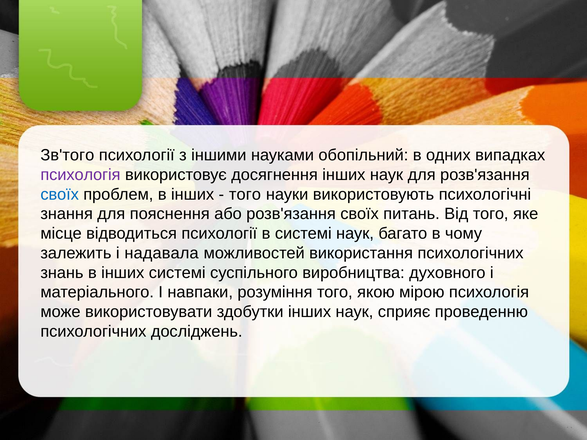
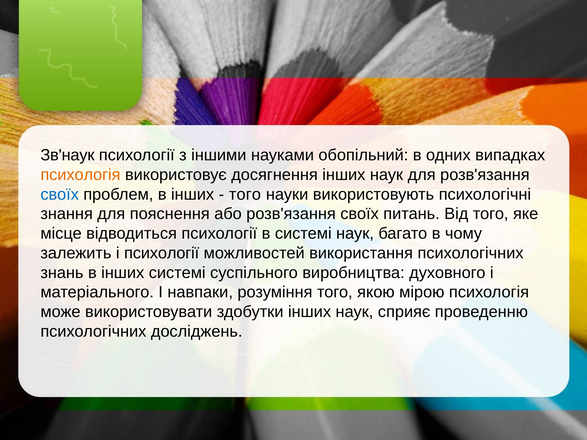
Зв'того: Зв'того -> Зв'наук (67, 155)
психологія colour: purple -> orange (80, 175)
і надавала: надавала -> психології (162, 253)
